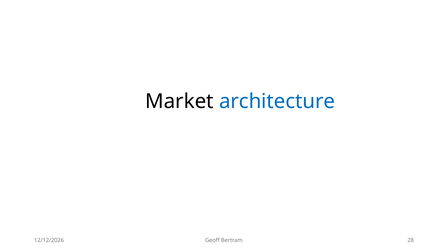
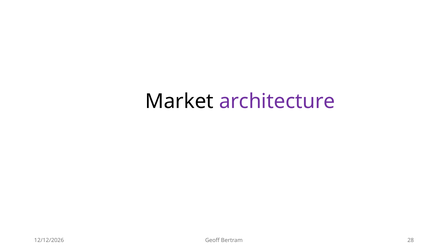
architecture colour: blue -> purple (277, 102)
